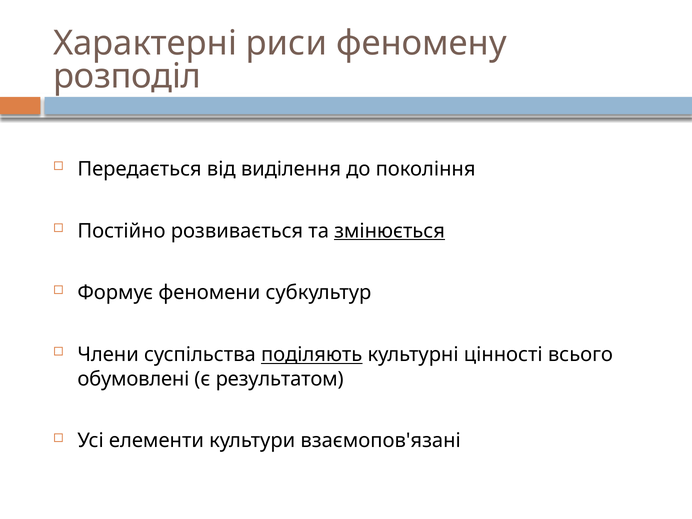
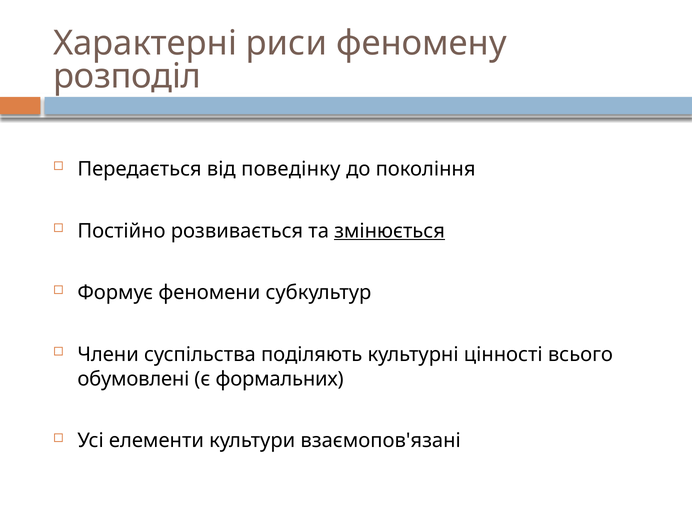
виділення: виділення -> поведінку (291, 169)
поділяють underline: present -> none (312, 355)
результатом: результатом -> формальних (280, 379)
